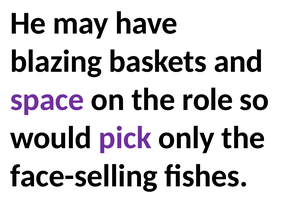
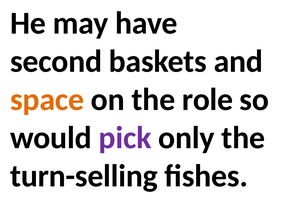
blazing: blazing -> second (56, 61)
space colour: purple -> orange (47, 99)
face-selling: face-selling -> turn-selling (84, 176)
